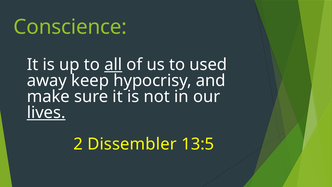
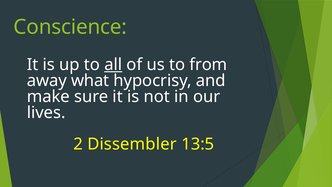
used: used -> from (208, 65)
keep: keep -> what (90, 81)
lives underline: present -> none (46, 112)
